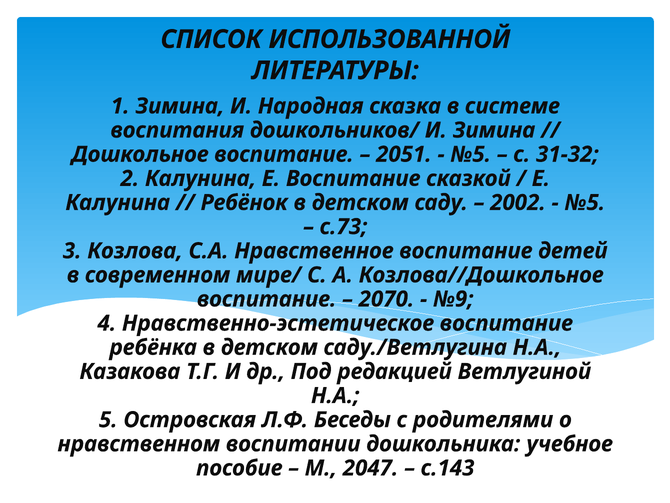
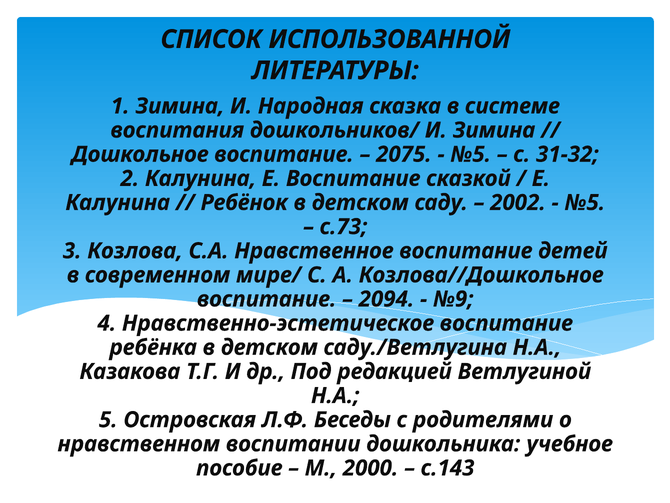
2051: 2051 -> 2075 (404, 154)
2070: 2070 -> 2094 (386, 299)
2047: 2047 -> 2000 (371, 468)
